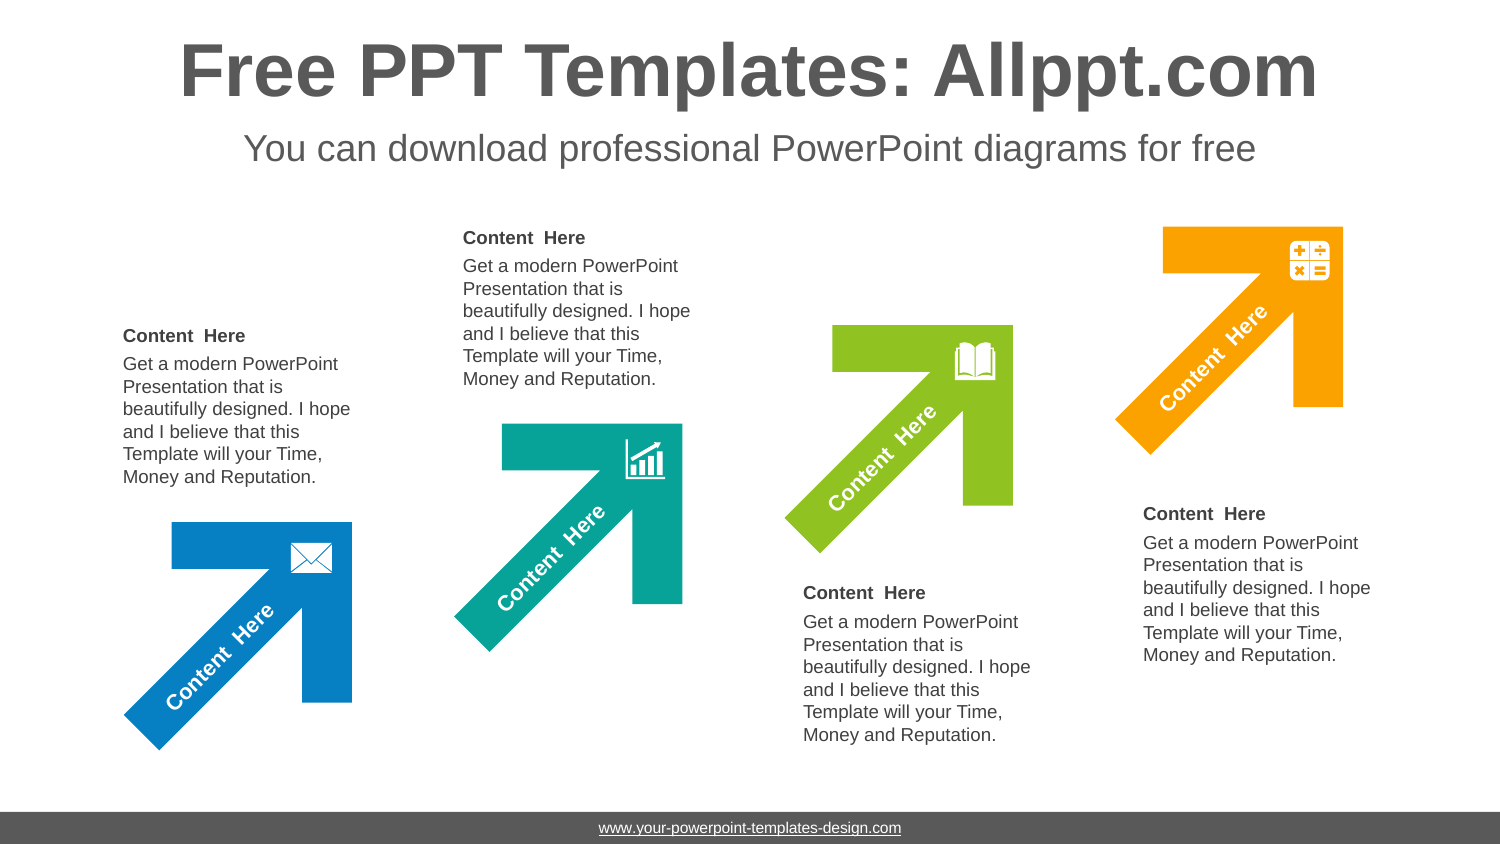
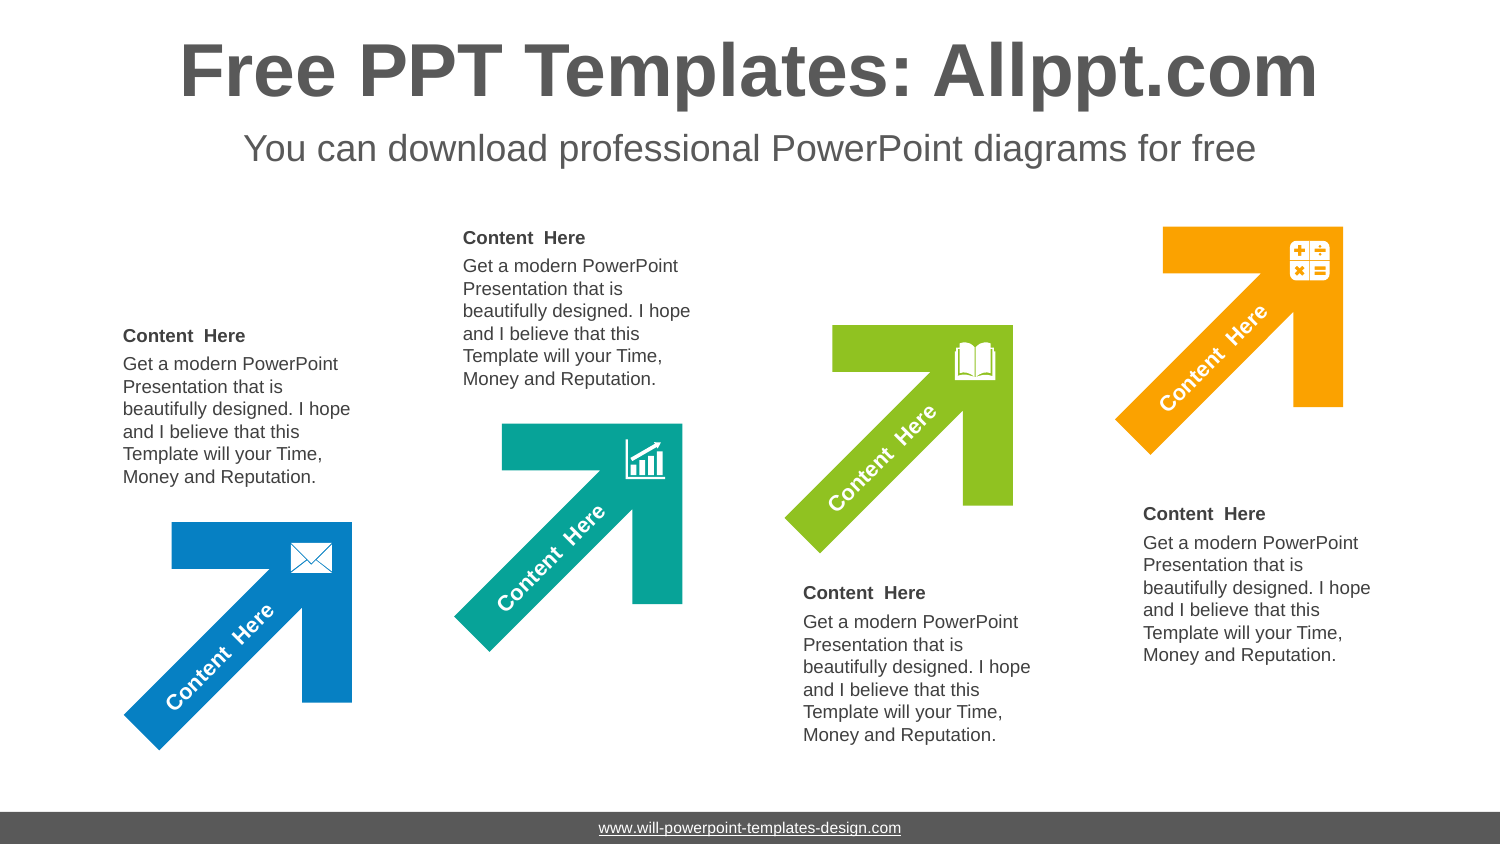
www.your-powerpoint-templates-design.com: www.your-powerpoint-templates-design.com -> www.will-powerpoint-templates-design.com (750, 828)
